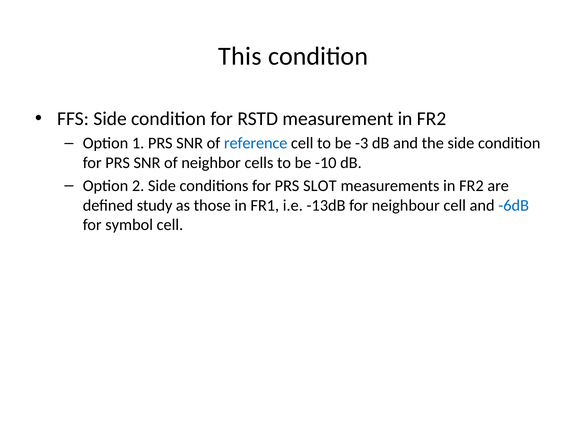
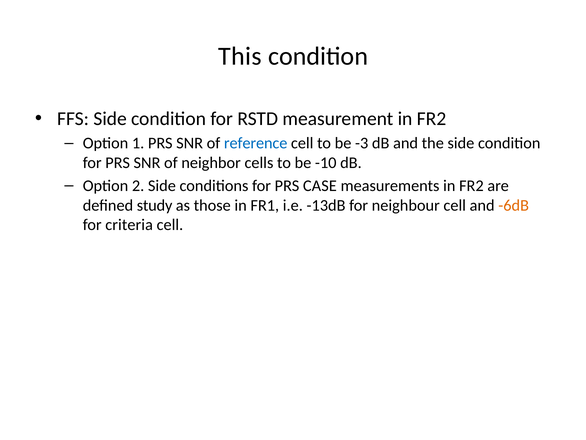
SLOT: SLOT -> CASE (320, 185)
-6dB colour: blue -> orange (514, 205)
symbol: symbol -> criteria (129, 225)
